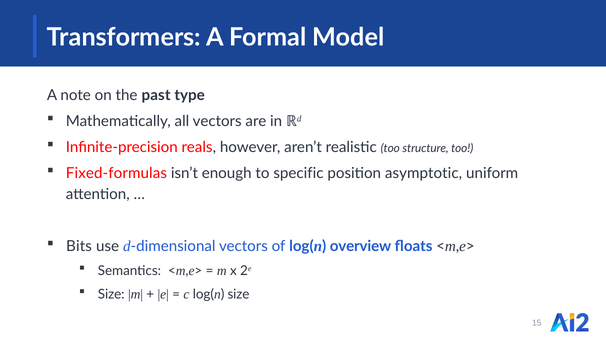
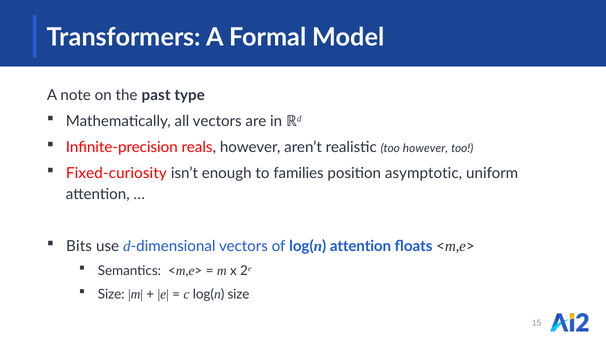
too structure: structure -> however (425, 148)
Fixed-formulas: Fixed-formulas -> Fixed-curiosity (116, 173)
specific: specific -> families (299, 173)
log(n overview: overview -> attention (360, 246)
